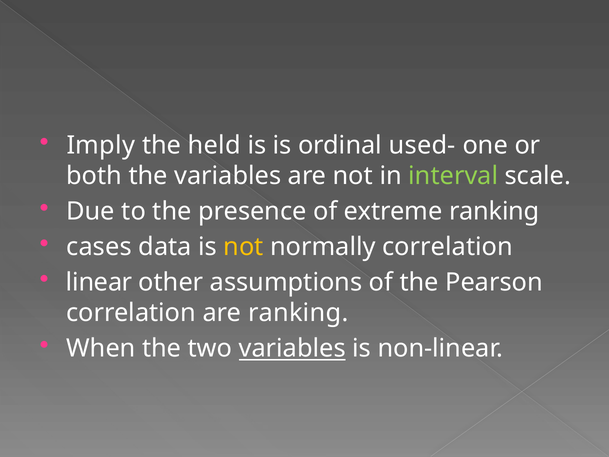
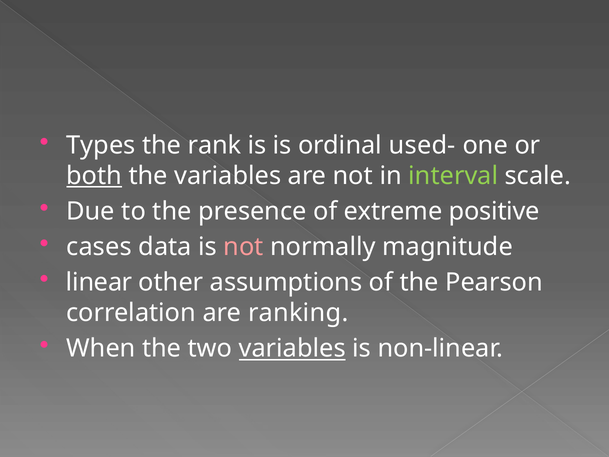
Imply: Imply -> Types (101, 145)
held: held -> rank (214, 145)
both underline: none -> present (94, 176)
extreme ranking: ranking -> positive (494, 211)
not colour: yellow -> pink (244, 247)
normally correlation: correlation -> magnitude (448, 247)
